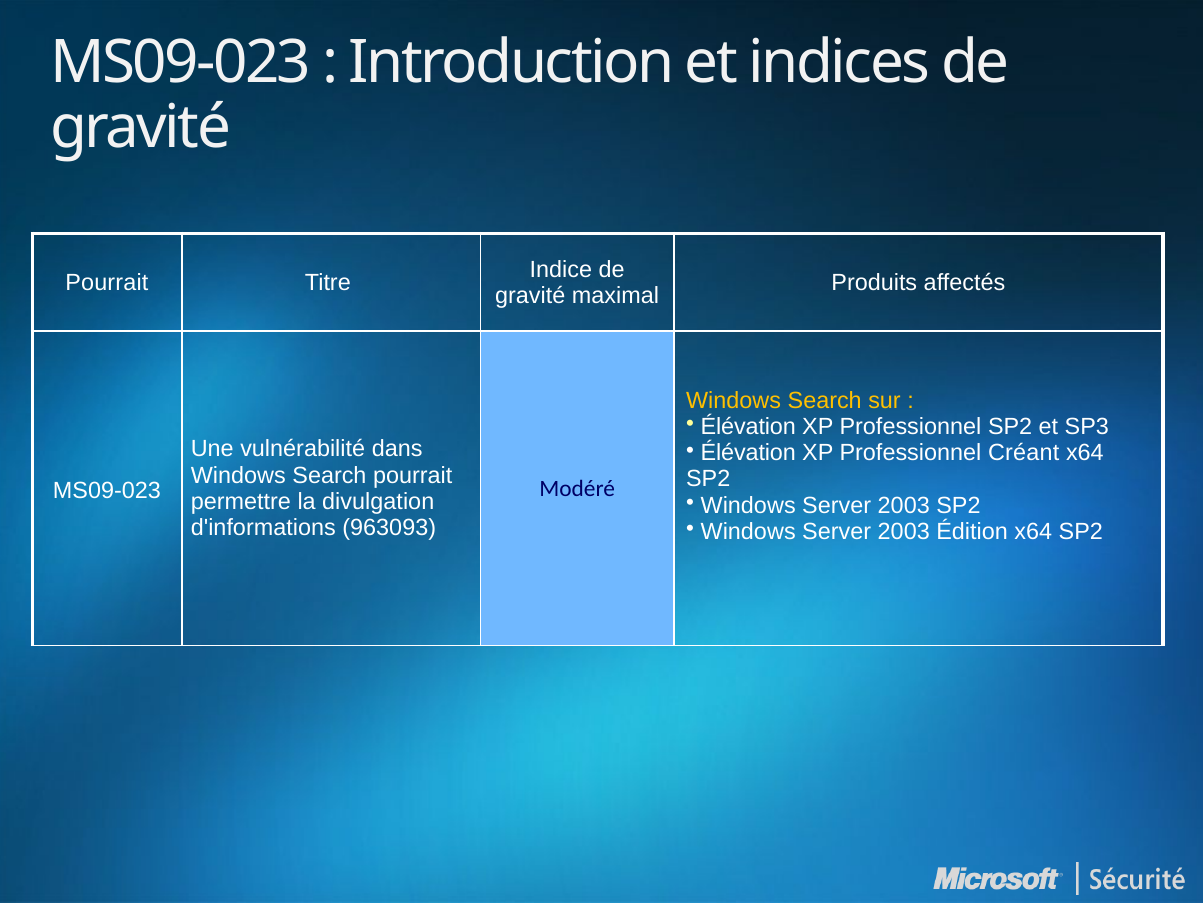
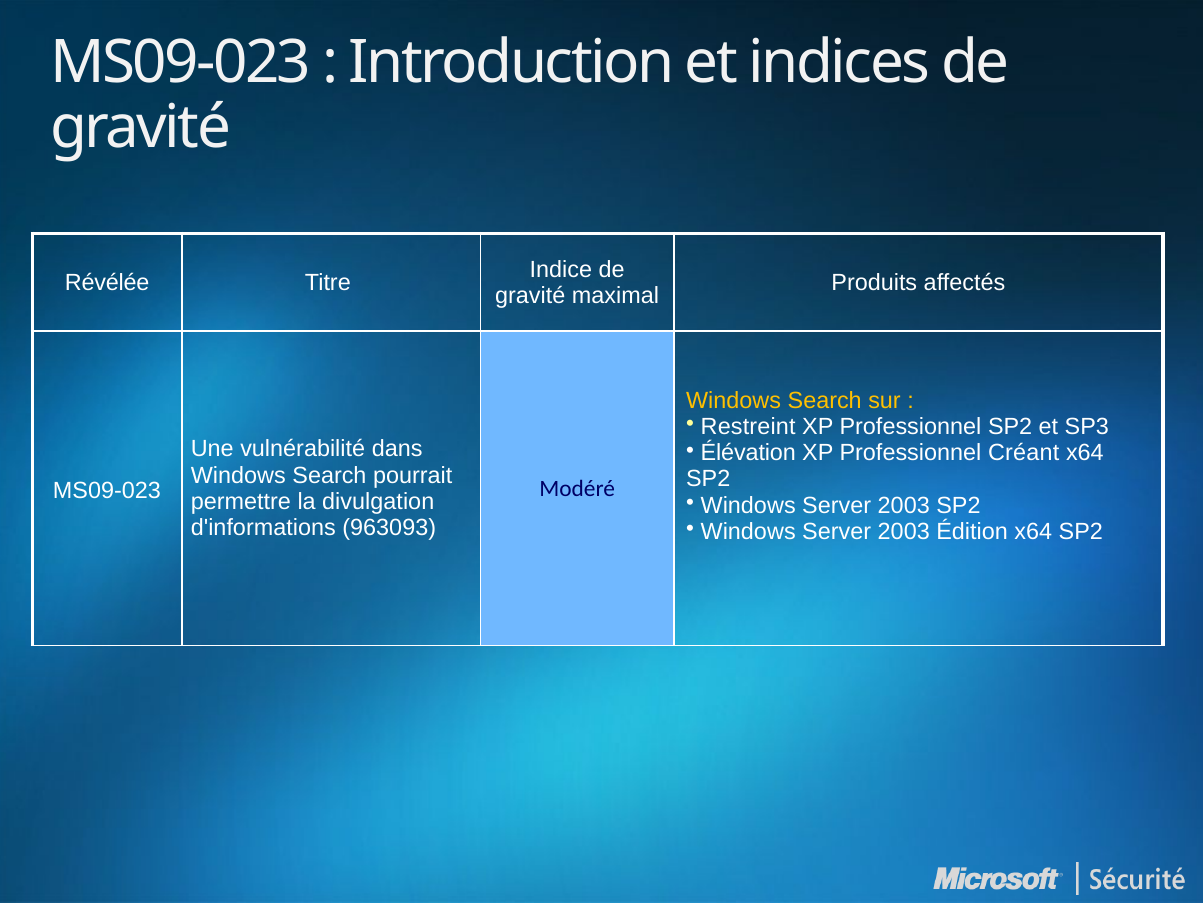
Pourrait: Pourrait -> Révélée (107, 282)
Élévation: Élévation -> Restreint (748, 426)
